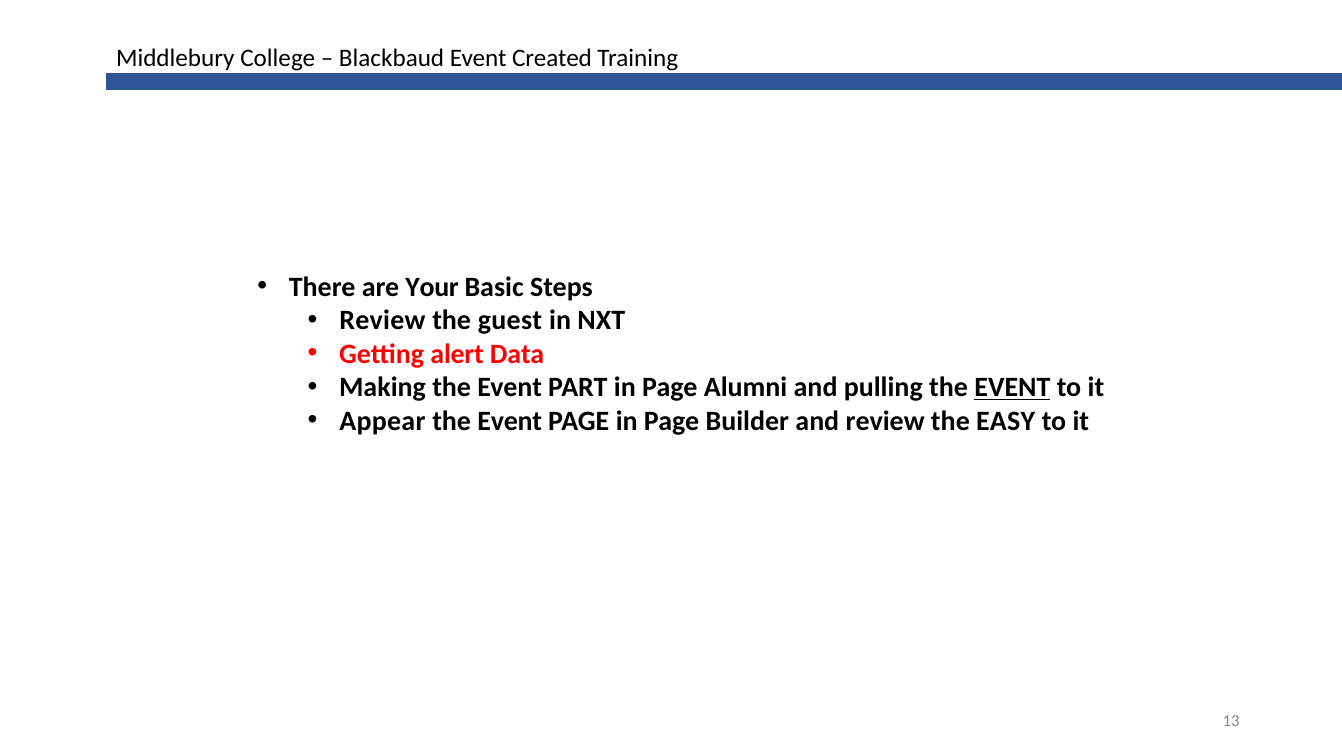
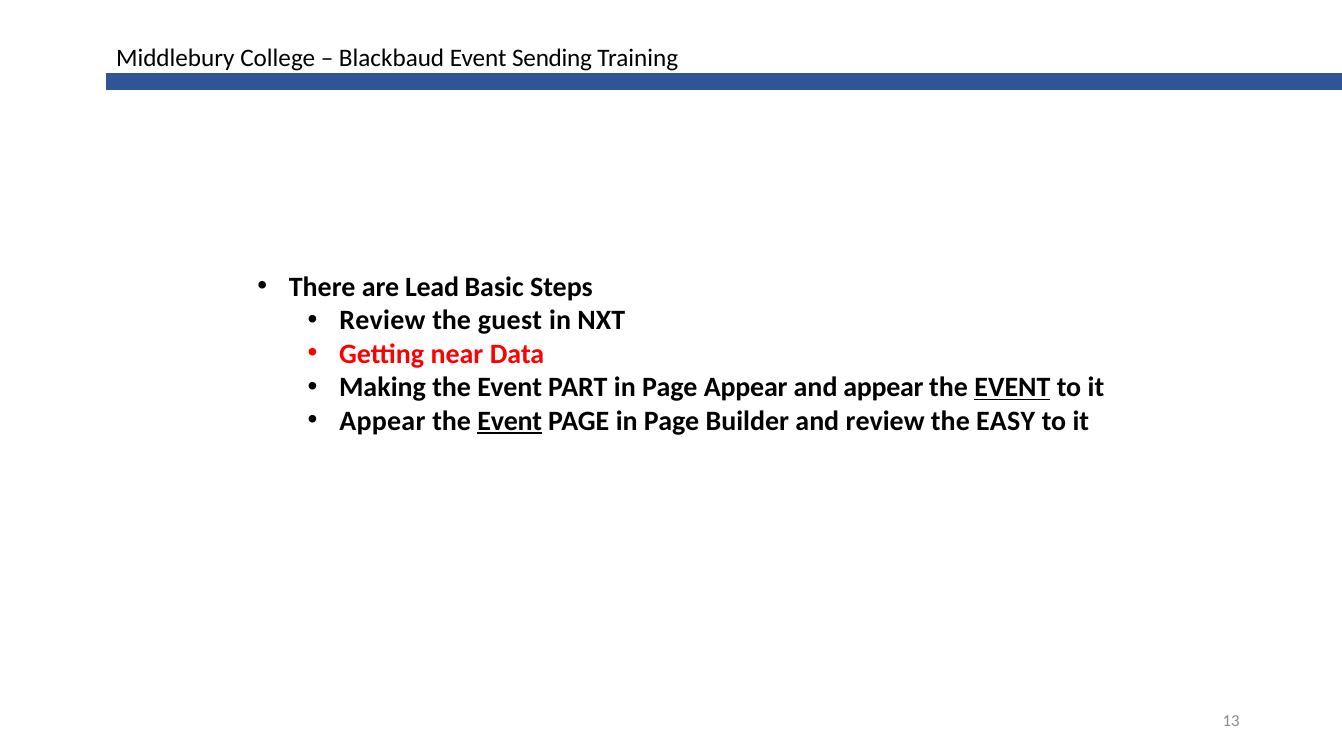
Created: Created -> Sending (552, 58)
Your: Your -> Lead (432, 287)
alert: alert -> near (457, 354)
Page Alumni: Alumni -> Appear (746, 388)
and pulling: pulling -> appear (883, 388)
Event underline: none -> present (510, 421)
